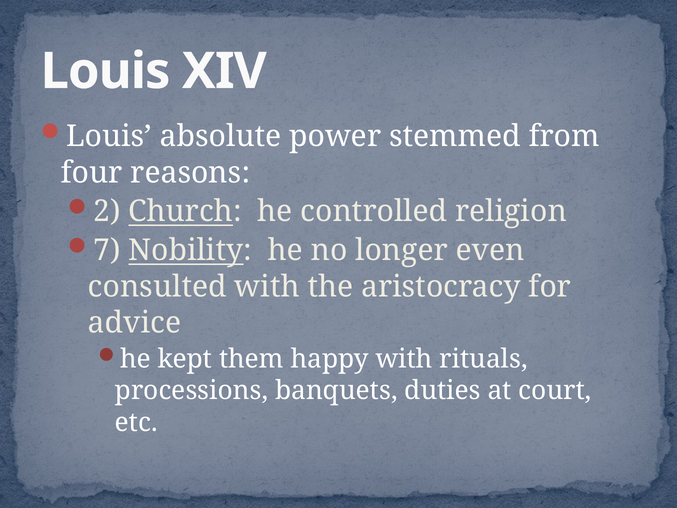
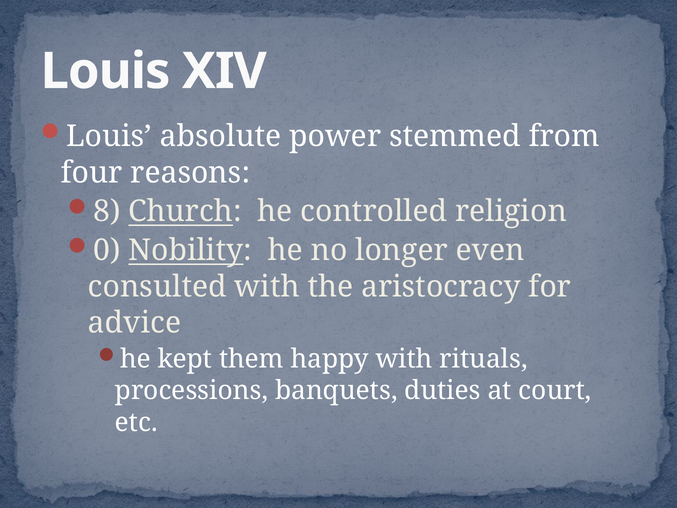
2: 2 -> 8 (107, 211)
7: 7 -> 0 (107, 250)
